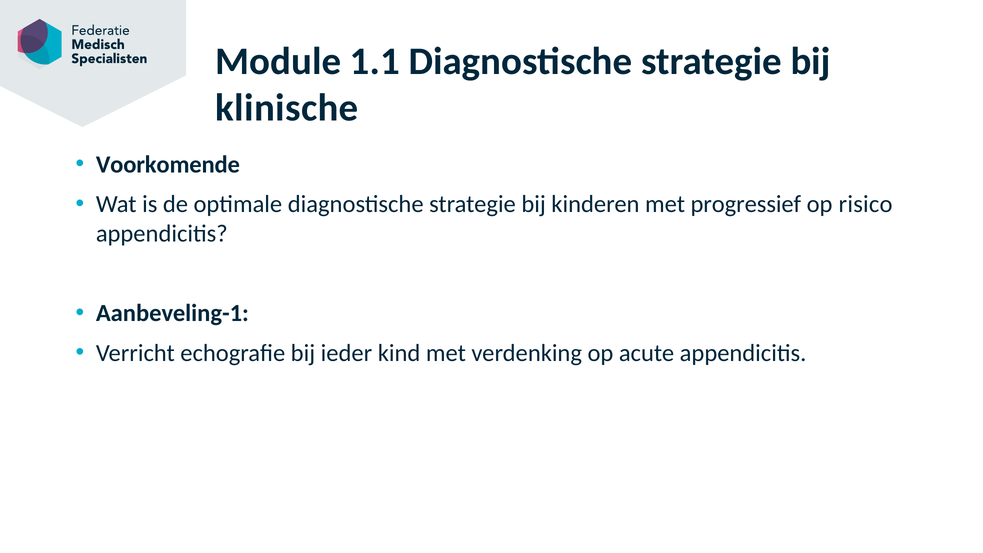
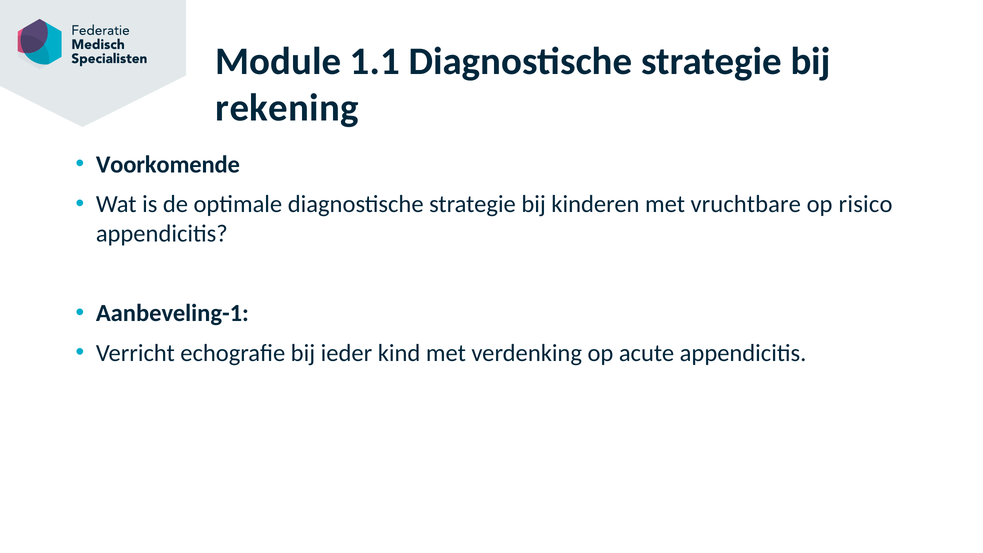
klinische: klinische -> rekening (287, 108)
progressief: progressief -> vruchtbare (746, 204)
